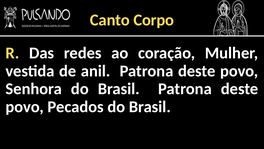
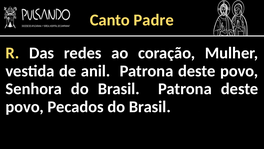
Corpo: Corpo -> Padre (154, 20)
